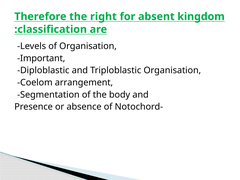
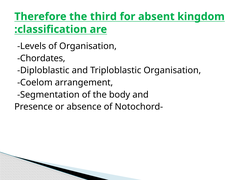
right: right -> third (103, 17)
Important: Important -> Chordates (41, 58)
